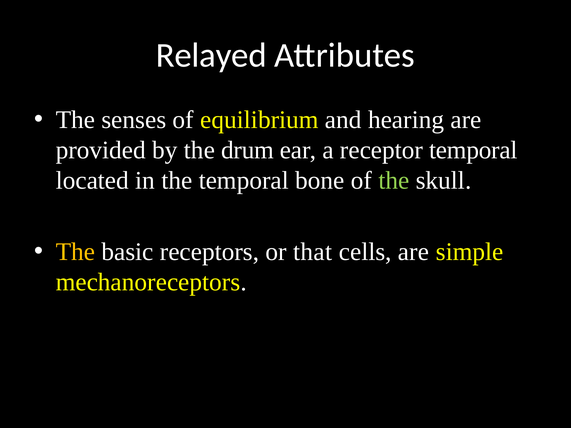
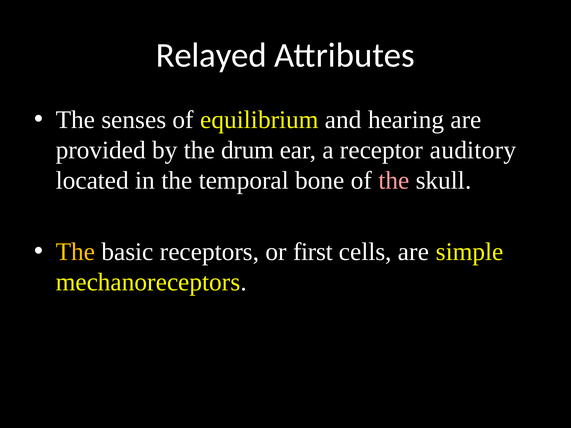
receptor temporal: temporal -> auditory (473, 150)
the colour: light green -> pink (394, 181)
that: that -> first (313, 252)
